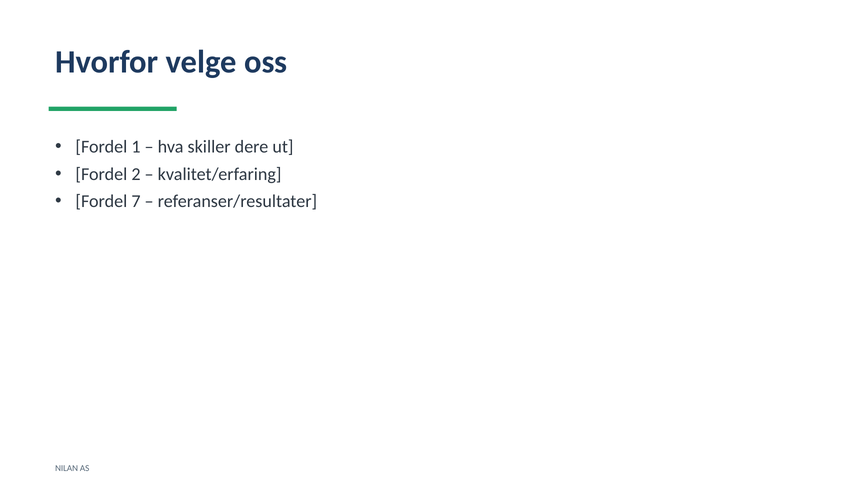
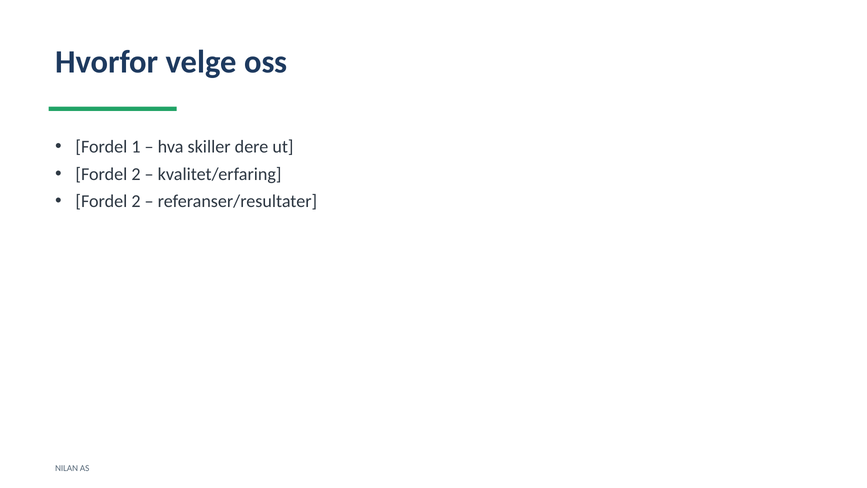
7: 7 -> 2 (136, 201)
